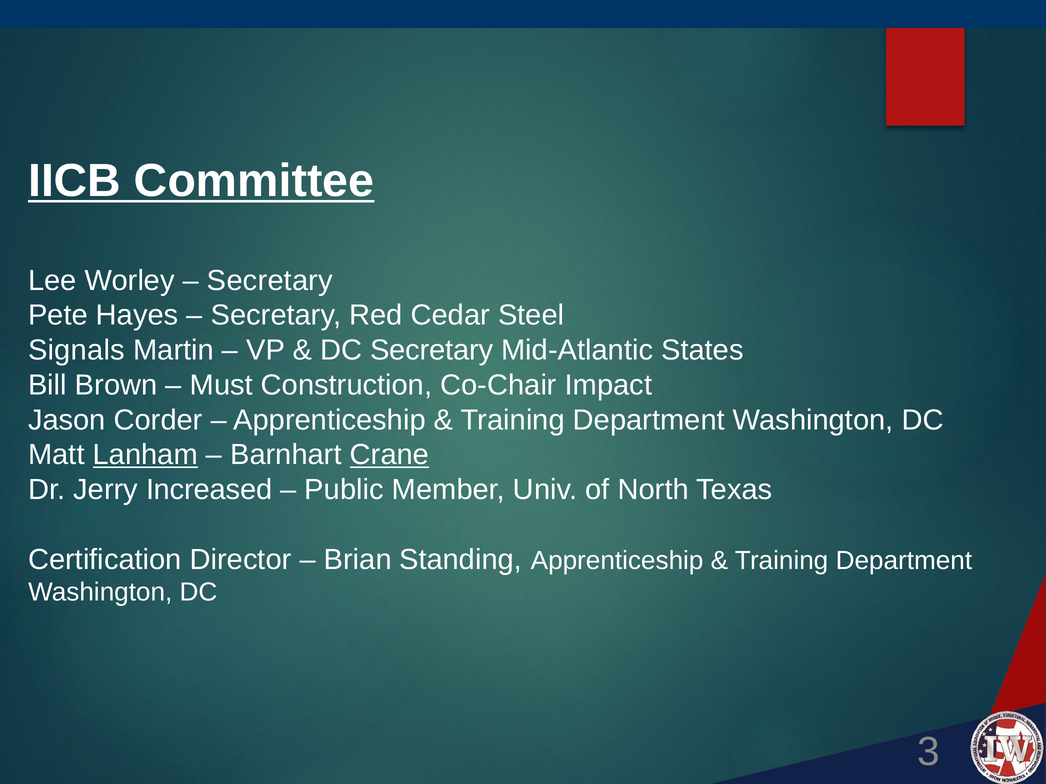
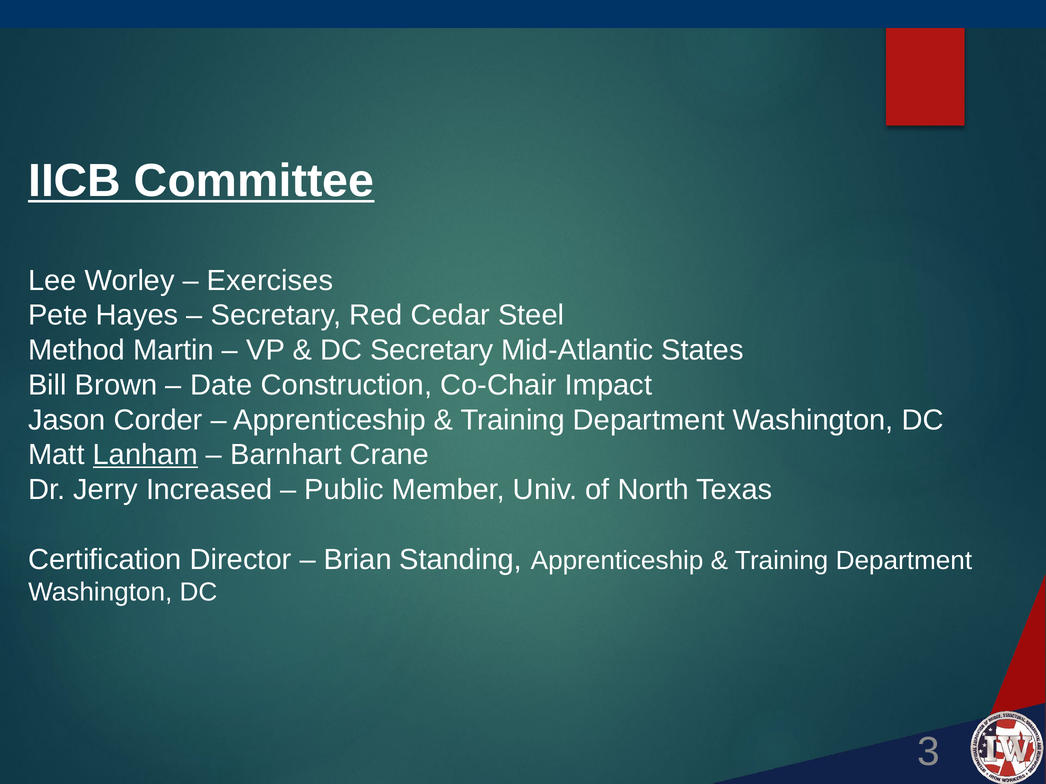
Secretary: Secretary -> Exercises (270, 281)
Signals: Signals -> Method (77, 350)
Must: Must -> Date (221, 385)
Crane underline: present -> none (389, 455)
